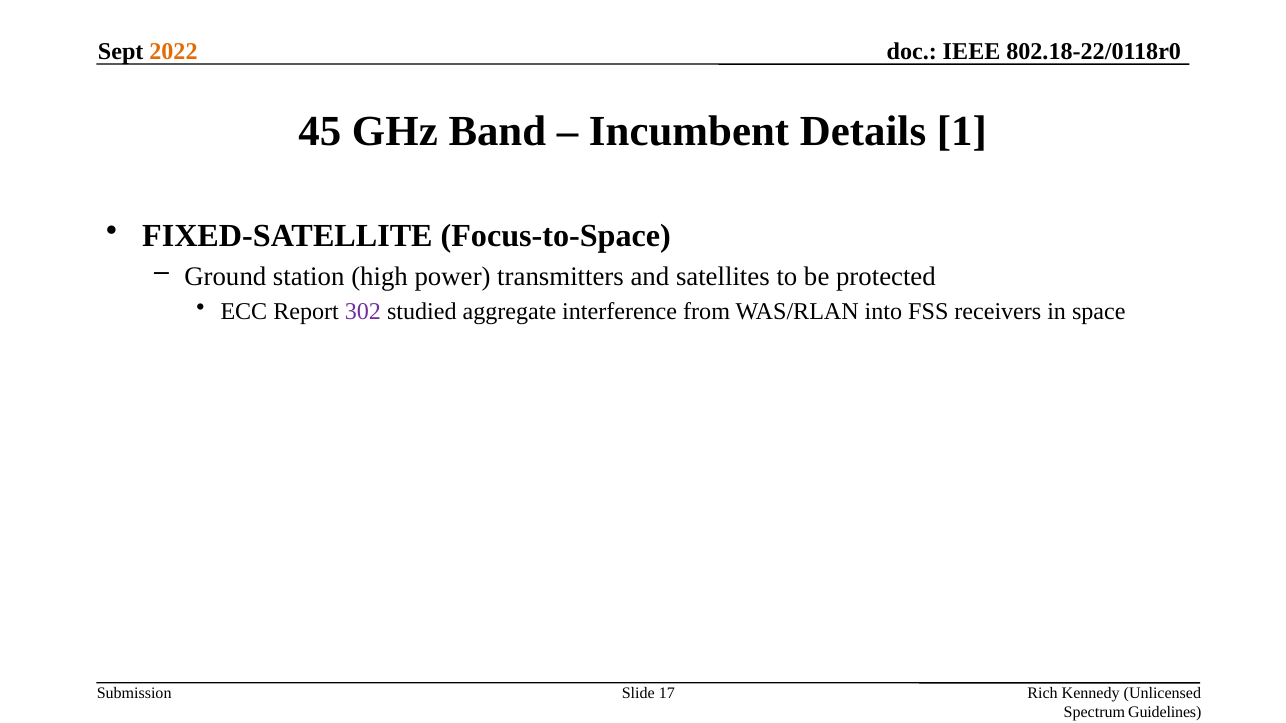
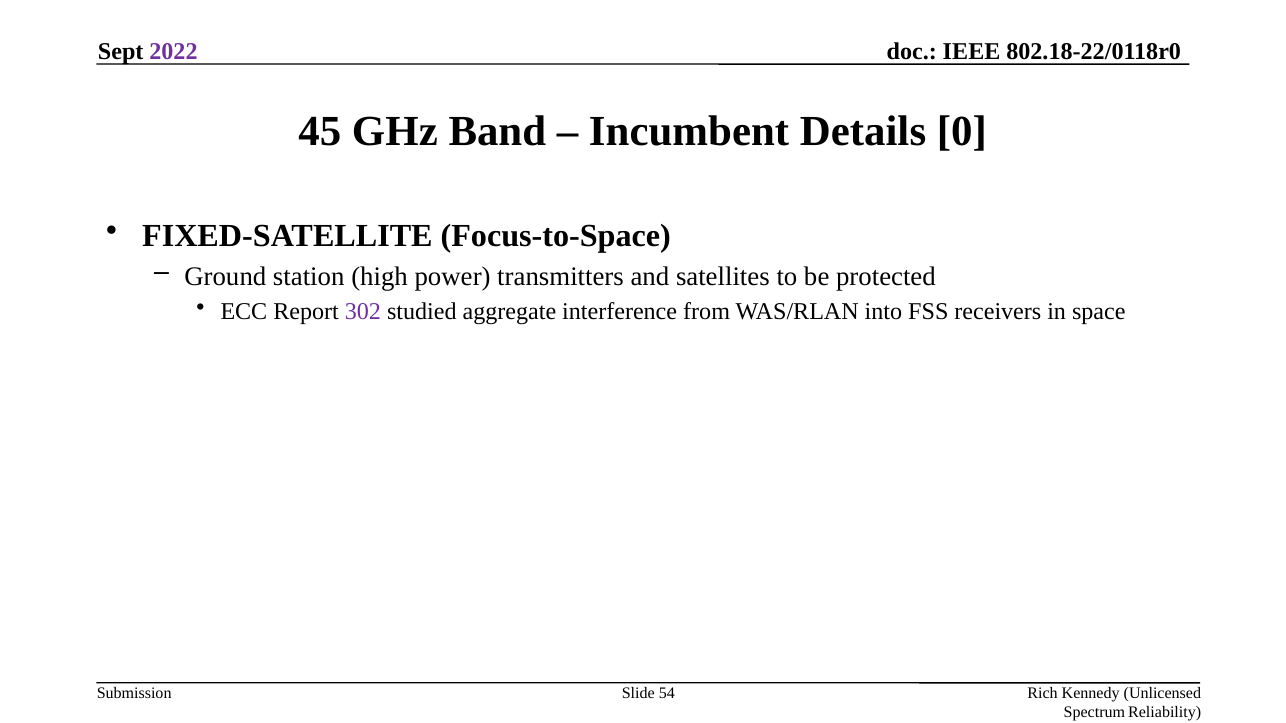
2022 colour: orange -> purple (173, 51)
1: 1 -> 0 (962, 132)
17: 17 -> 54 (667, 694)
Guidelines: Guidelines -> Reliability (1165, 713)
